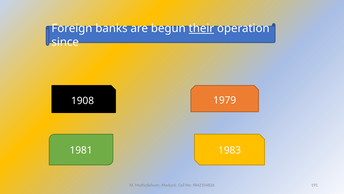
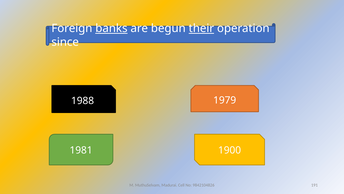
banks underline: none -> present (111, 28)
1908: 1908 -> 1988 (83, 101)
1983: 1983 -> 1900 (230, 150)
